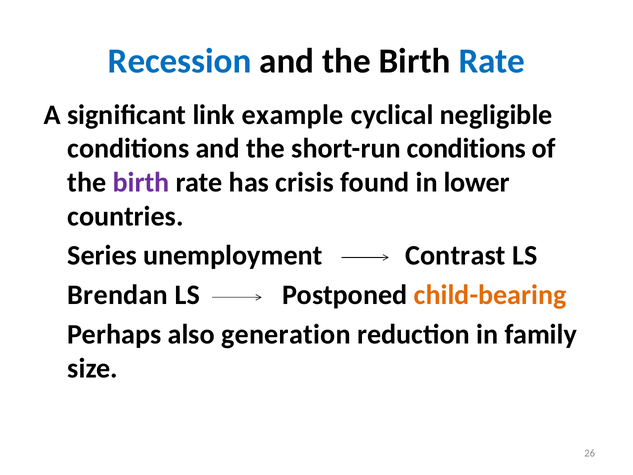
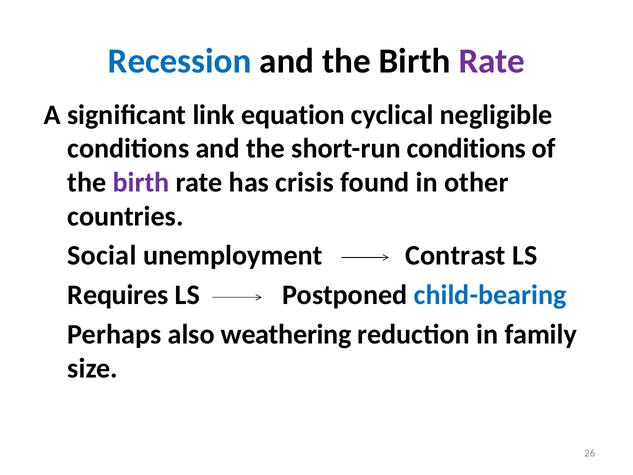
Rate colour: blue -> purple (492, 61)
example: example -> equation (293, 115)
lower: lower -> other (476, 182)
Series: Series -> Social (102, 256)
Brendan: Brendan -> Requires (118, 295)
child-bearing colour: orange -> blue (490, 295)
generation: generation -> weathering (286, 334)
